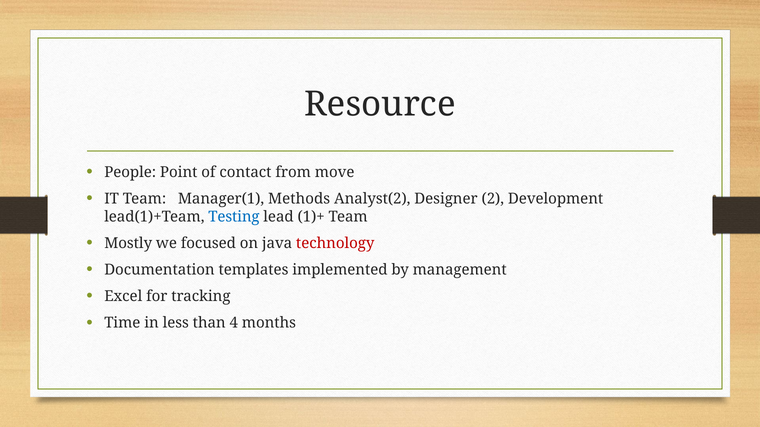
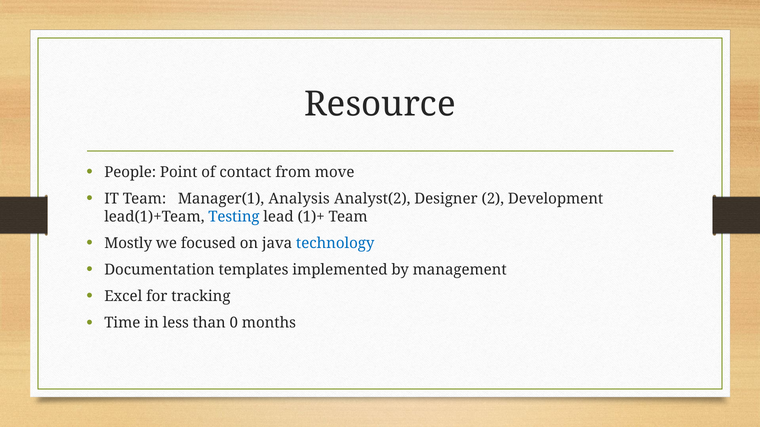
Methods: Methods -> Analysis (299, 199)
technology colour: red -> blue (335, 244)
4: 4 -> 0 (234, 323)
